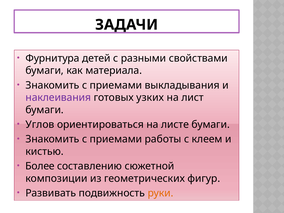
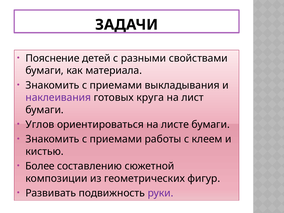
Фурнитура: Фурнитура -> Пояснение (52, 58)
узких: узких -> круга (150, 98)
руки colour: orange -> purple (161, 193)
